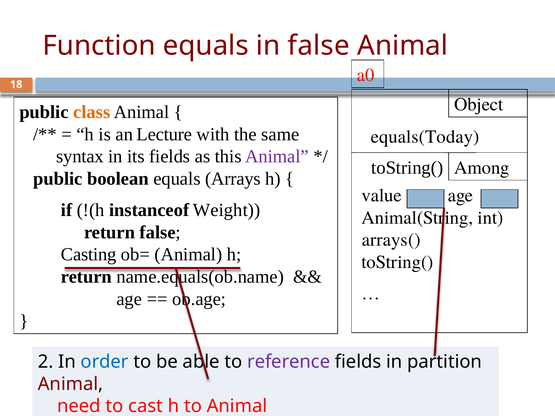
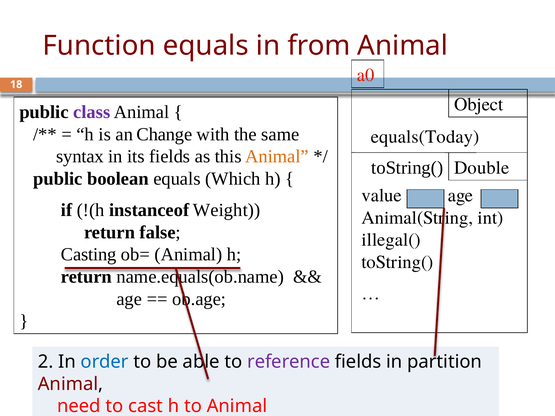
in false: false -> from (319, 46)
class colour: orange -> purple (92, 112)
Lecture: Lecture -> Change (164, 134)
Animal colour: purple -> orange (277, 157)
Among: Among -> Double (482, 168)
Arrays: Arrays -> Which (233, 179)
arrays(: arrays( -> illegal( (391, 240)
